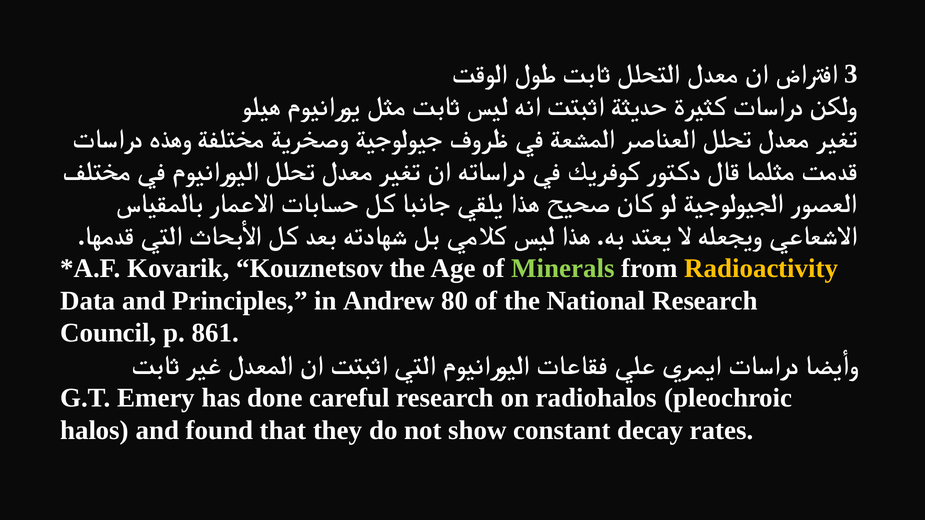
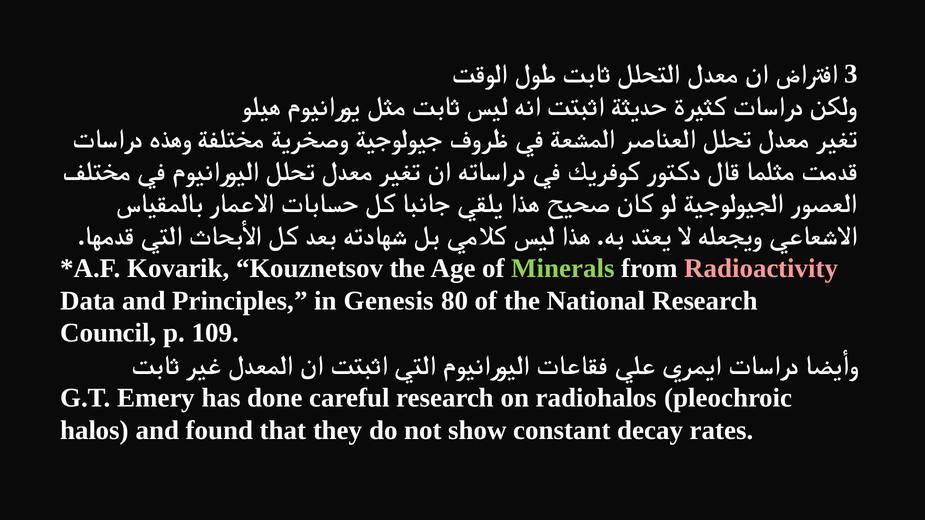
Radioactivity colour: yellow -> pink (761, 268)
Andrew: Andrew -> Genesis (389, 301)
861: 861 -> 109 (215, 333)
